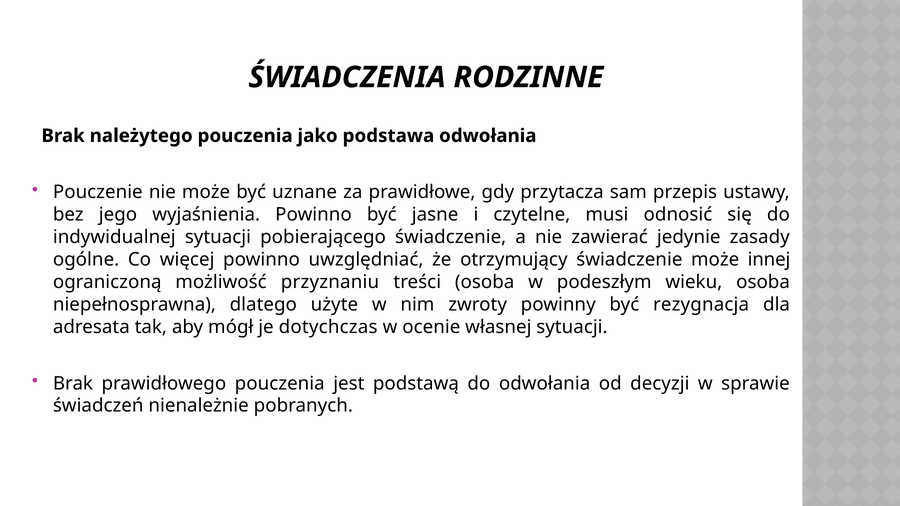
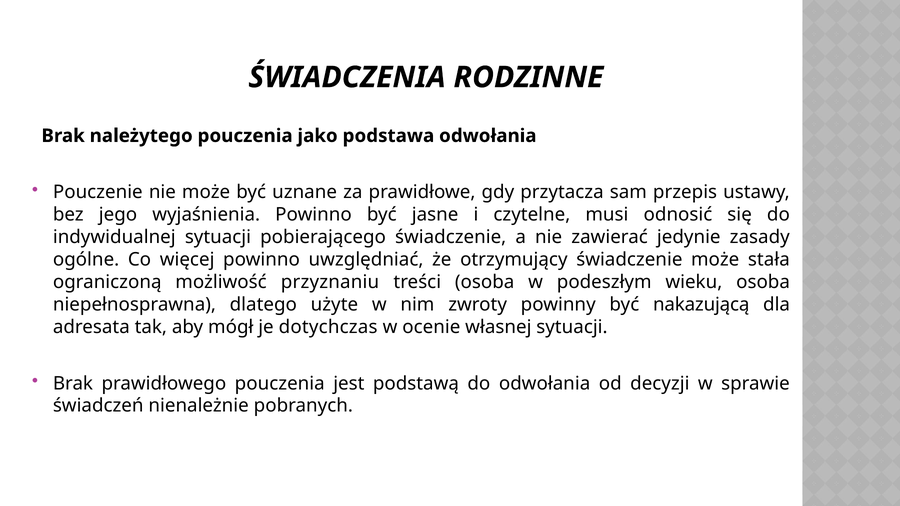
innej: innej -> stała (769, 260)
rezygnacja: rezygnacja -> nakazującą (701, 305)
